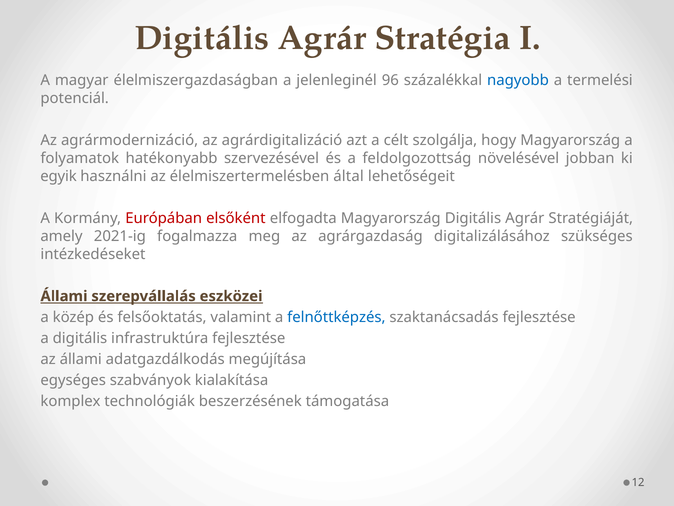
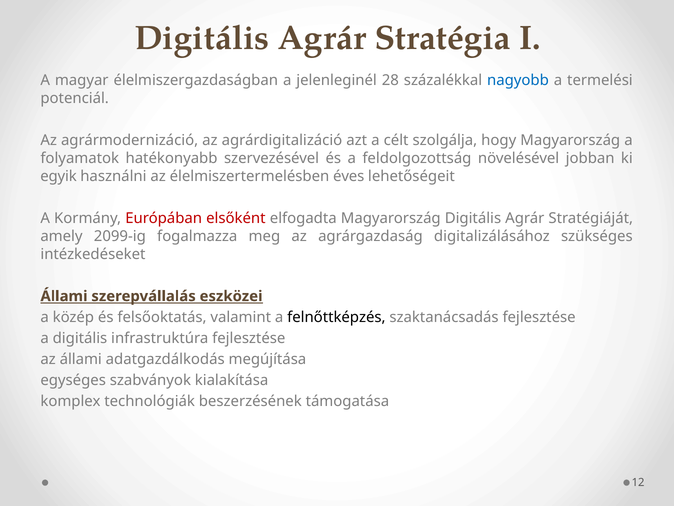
96: 96 -> 28 (390, 80)
által: által -> éves (349, 176)
2021-ig: 2021-ig -> 2099-ig (120, 236)
felnőttképzés colour: blue -> black (336, 317)
